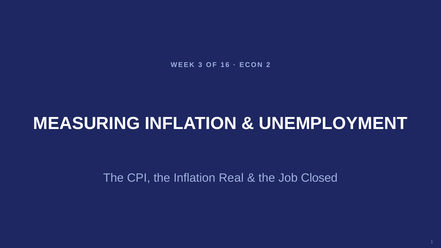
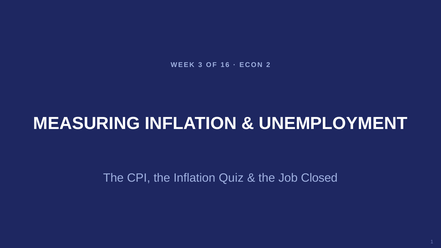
Real: Real -> Quiz (231, 178)
